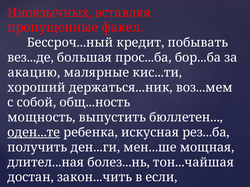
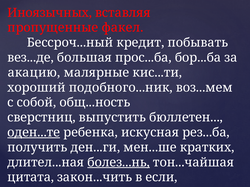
держаться...ник: держаться...ник -> подобного...ник (121, 88)
мощность: мощность -> сверстниц (41, 118)
мощная: мощная -> кратких (207, 148)
болез...нь underline: none -> present (119, 163)
достан: достан -> цитата (31, 178)
